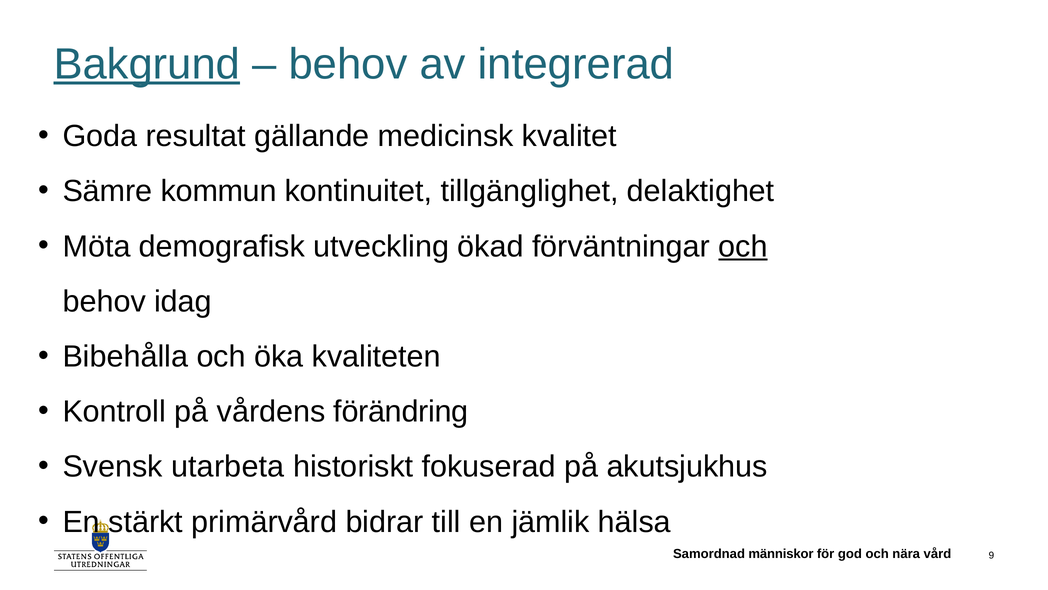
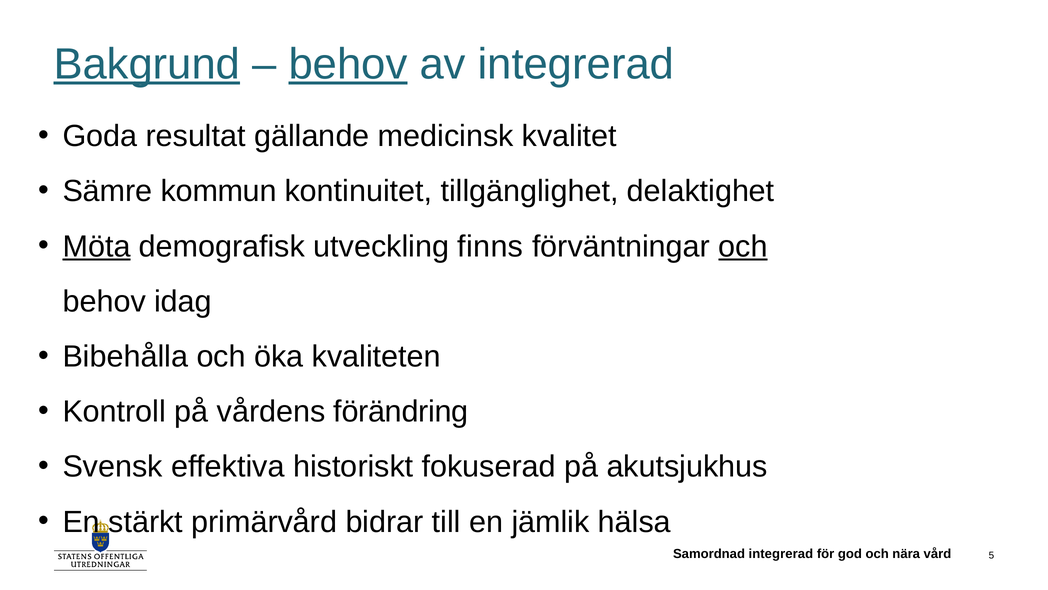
behov underline: none -> present (348, 64)
Möta underline: none -> present (97, 246)
ökad: ökad -> finns (490, 246)
utarbeta: utarbeta -> effektiva (228, 466)
Samordnad människor: människor -> integrerad (781, 554)
9: 9 -> 5 (991, 555)
